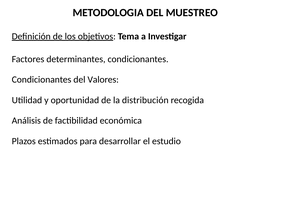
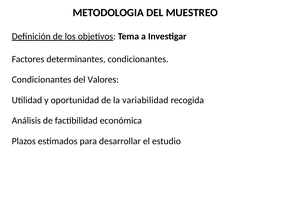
distribución: distribución -> variabilidad (145, 100)
